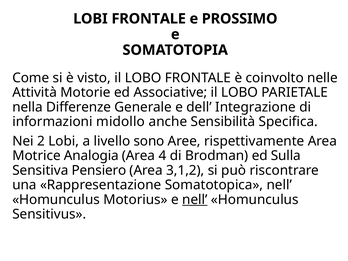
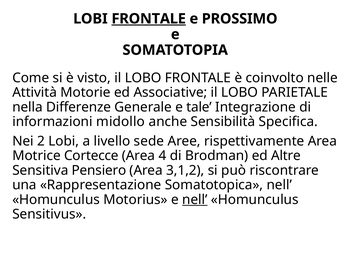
FRONTALE underline: none -> present (149, 19)
dell: dell -> tale (199, 107)
sono: sono -> sede (149, 141)
Analogia: Analogia -> Cortecce (91, 156)
Sulla: Sulla -> Altre (286, 156)
